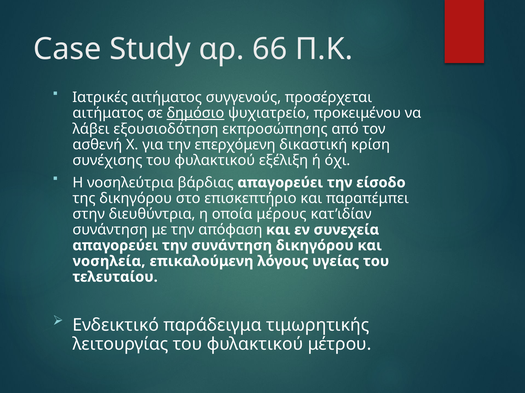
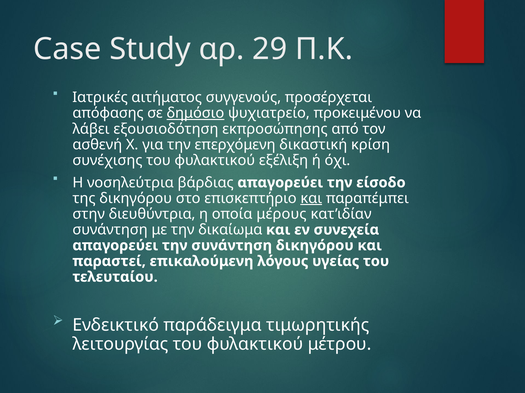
66: 66 -> 29 (270, 49)
αιτήματος: αιτήματος -> απόφασης (108, 113)
και underline: none -> present (311, 199)
απόφαση: απόφαση -> δικαίωμα (230, 230)
νοσηλεία: νοσηλεία -> παραστεί (109, 262)
